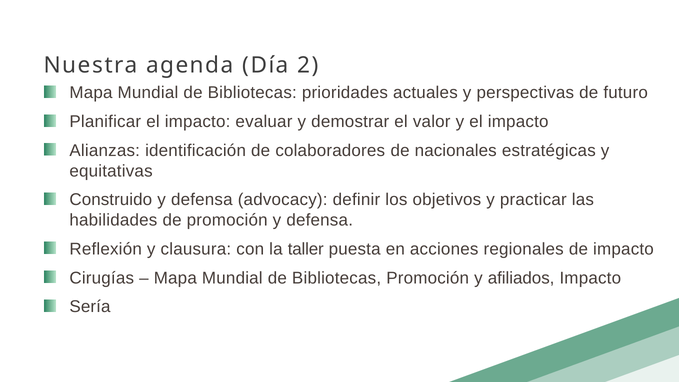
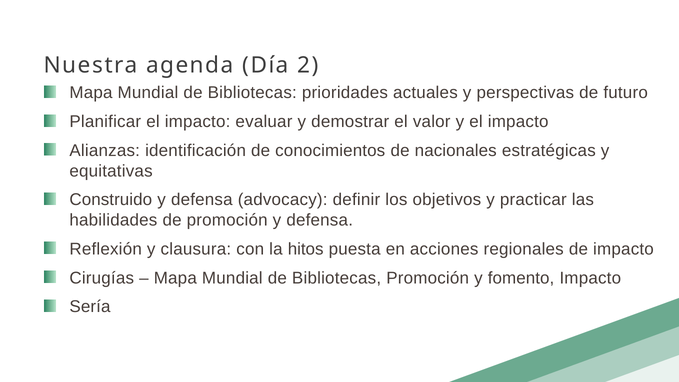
colaboradores: colaboradores -> conocimientos (330, 151)
taller: taller -> hitos (306, 249)
afiliados: afiliados -> fomento (521, 278)
